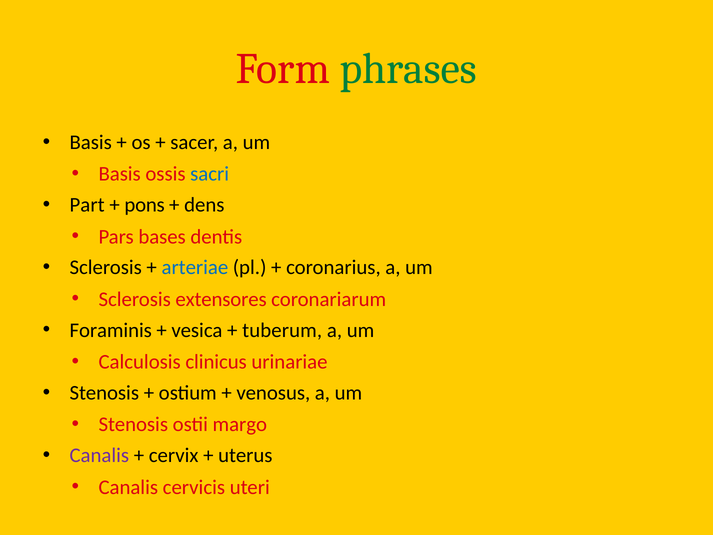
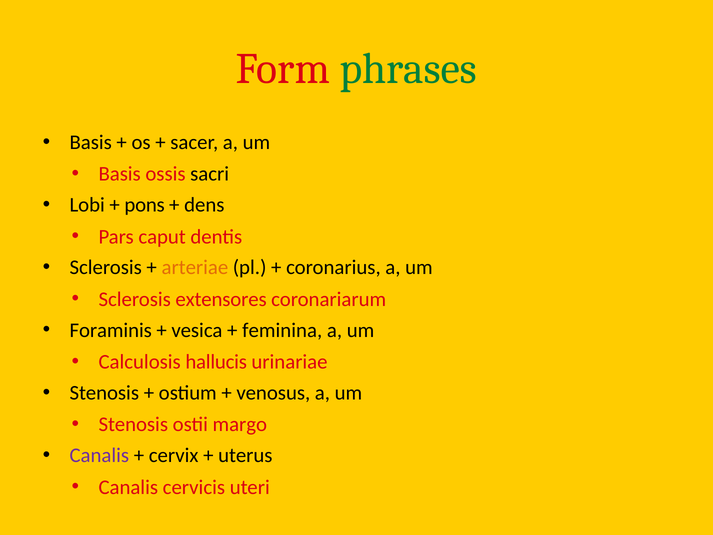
sacri colour: blue -> black (210, 174)
Part: Part -> Lobi (87, 205)
bases: bases -> caput (162, 237)
arteriae colour: blue -> orange (195, 267)
tuberum: tuberum -> feminina (282, 330)
clinicus: clinicus -> hallucis (216, 362)
